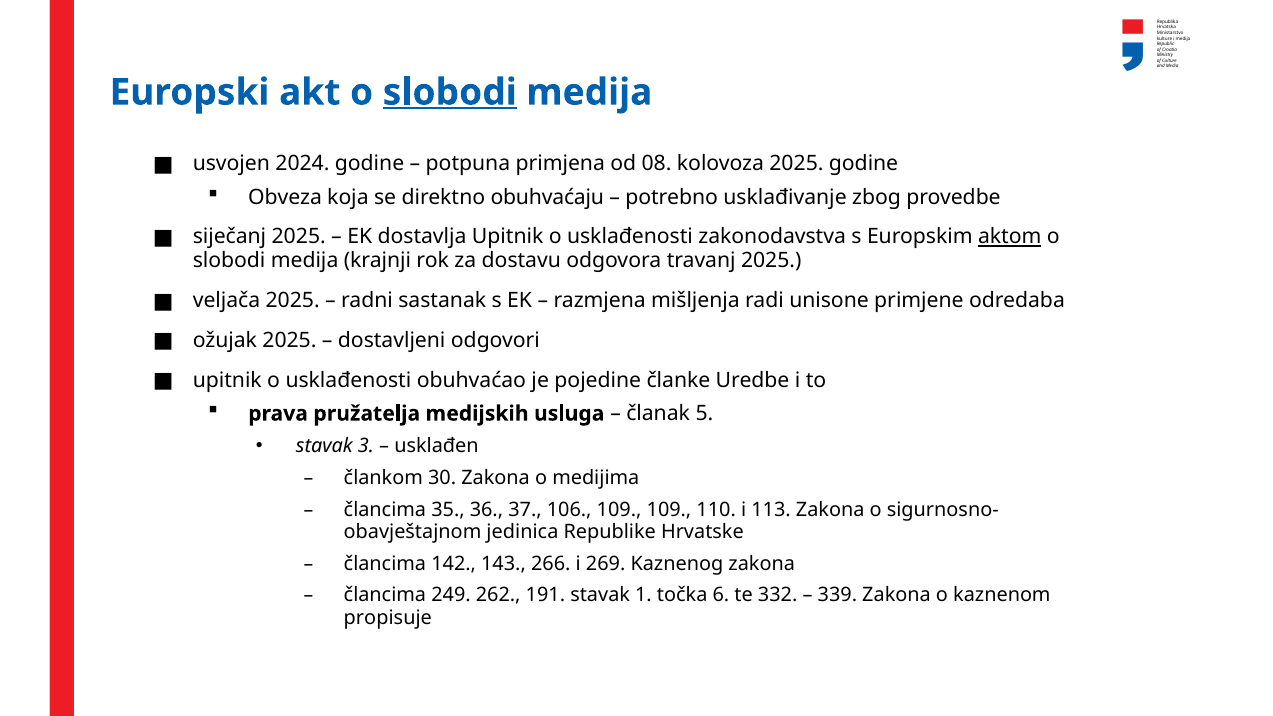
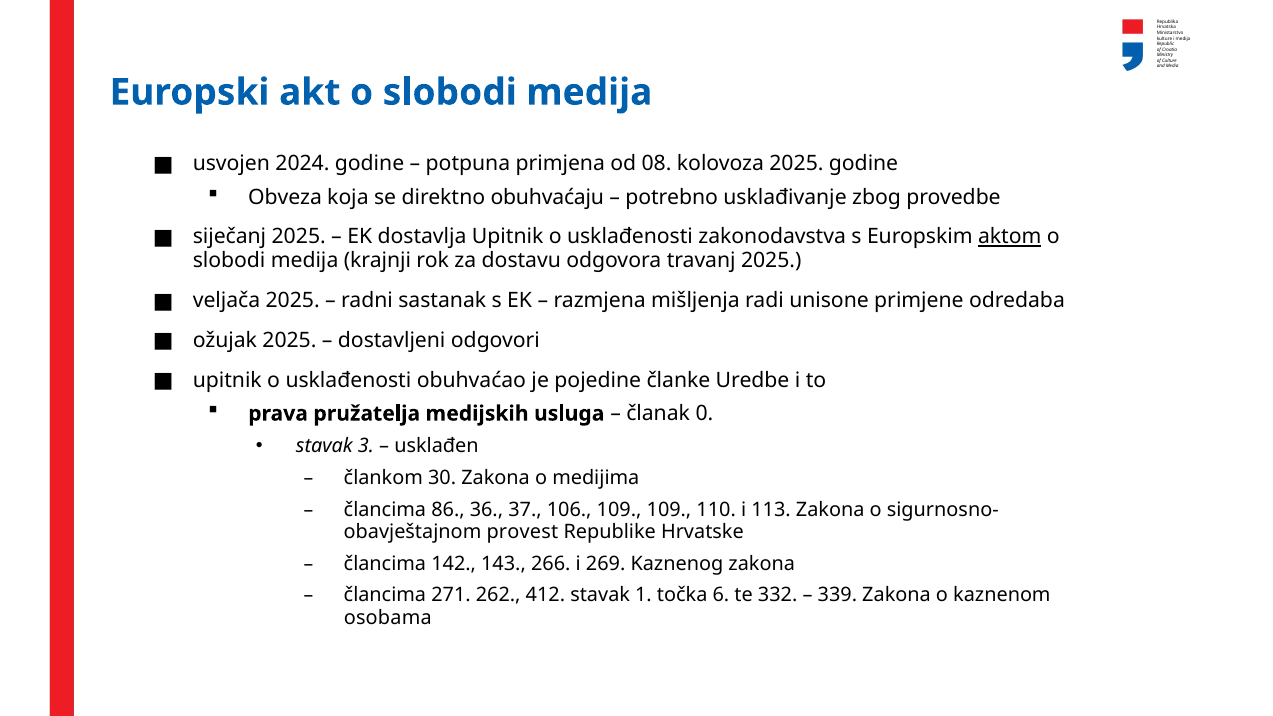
slobodi underline: present -> none (450, 92)
5: 5 -> 0 (704, 414)
35: 35 -> 86 (448, 510)
jedinica: jedinica -> provest (522, 532)
249: 249 -> 271 (451, 595)
191: 191 -> 412 (545, 595)
propisuje: propisuje -> osobama (388, 618)
